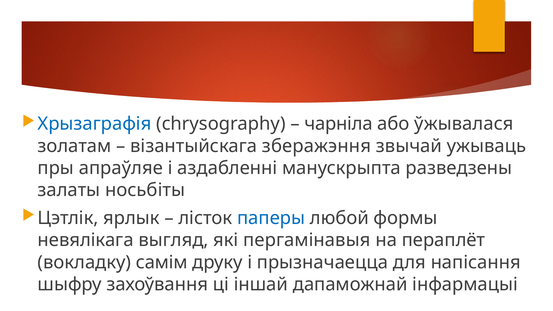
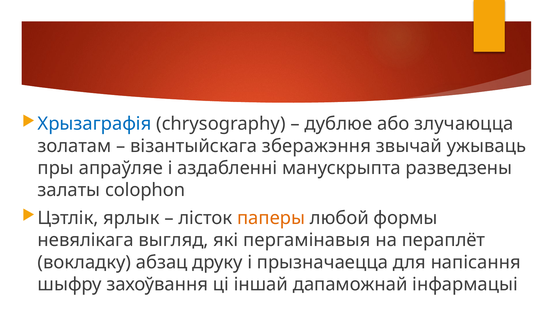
чарніла: чарніла -> дублюе (338, 124)
ўжывалася: ўжывалася -> злучаюцца (464, 124)
носьбіты: носьбіты -> colophon (145, 190)
паперы colour: blue -> orange (271, 218)
самім: самім -> абзац (162, 262)
